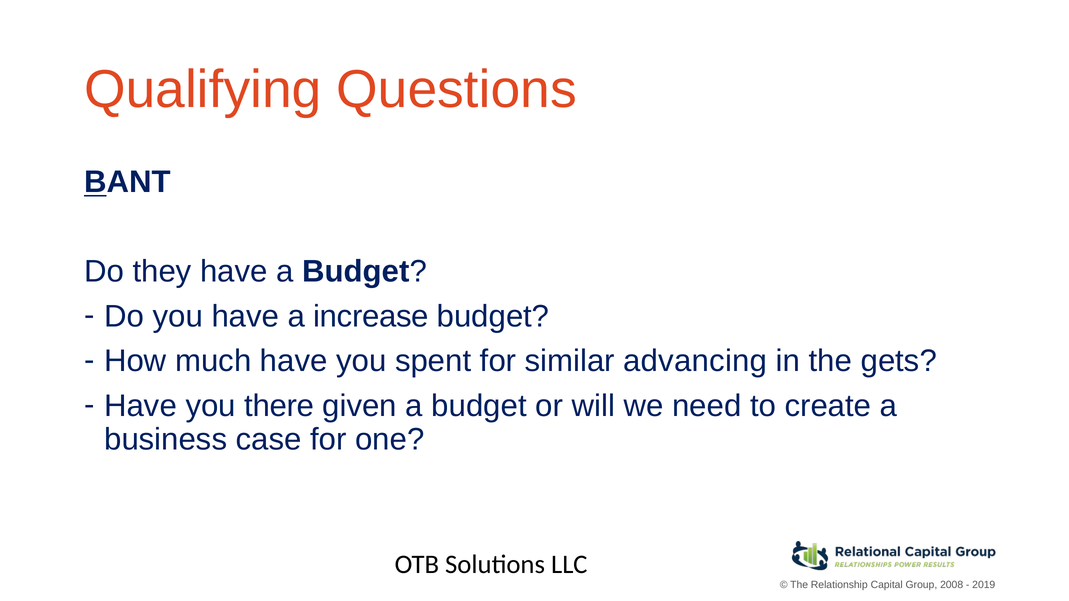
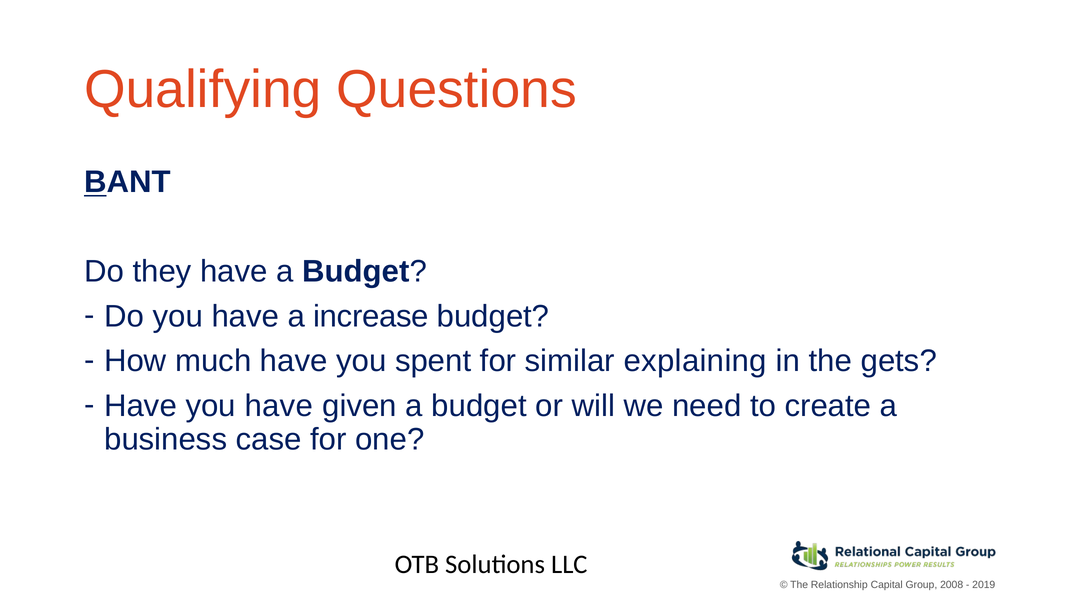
advancing: advancing -> explaining (695, 361)
Have you there: there -> have (279, 406)
